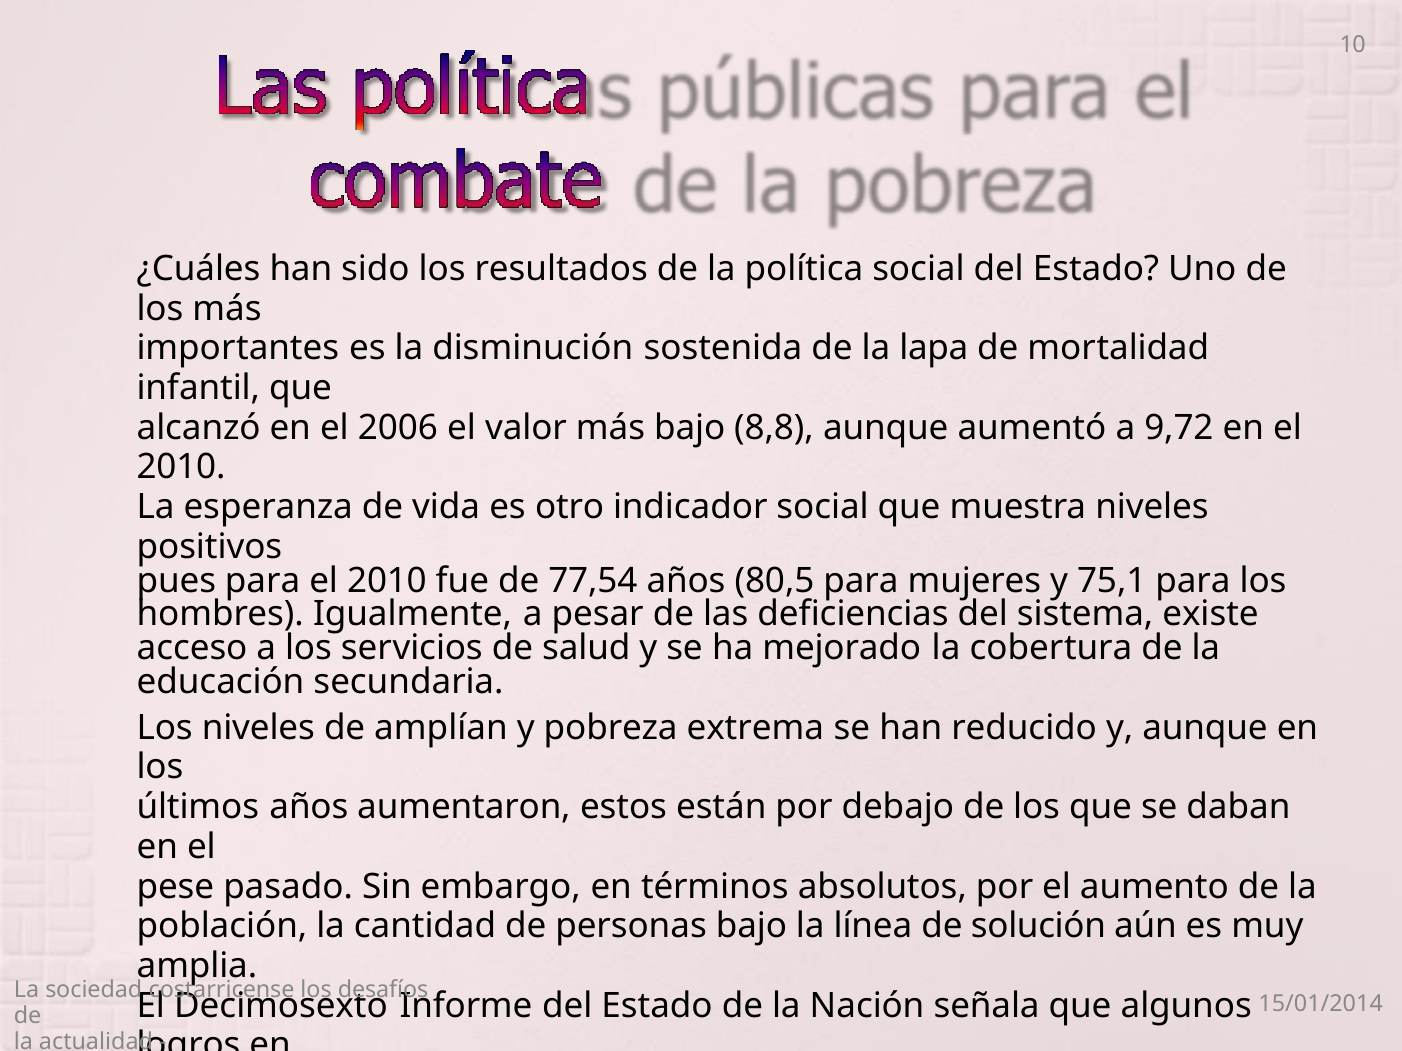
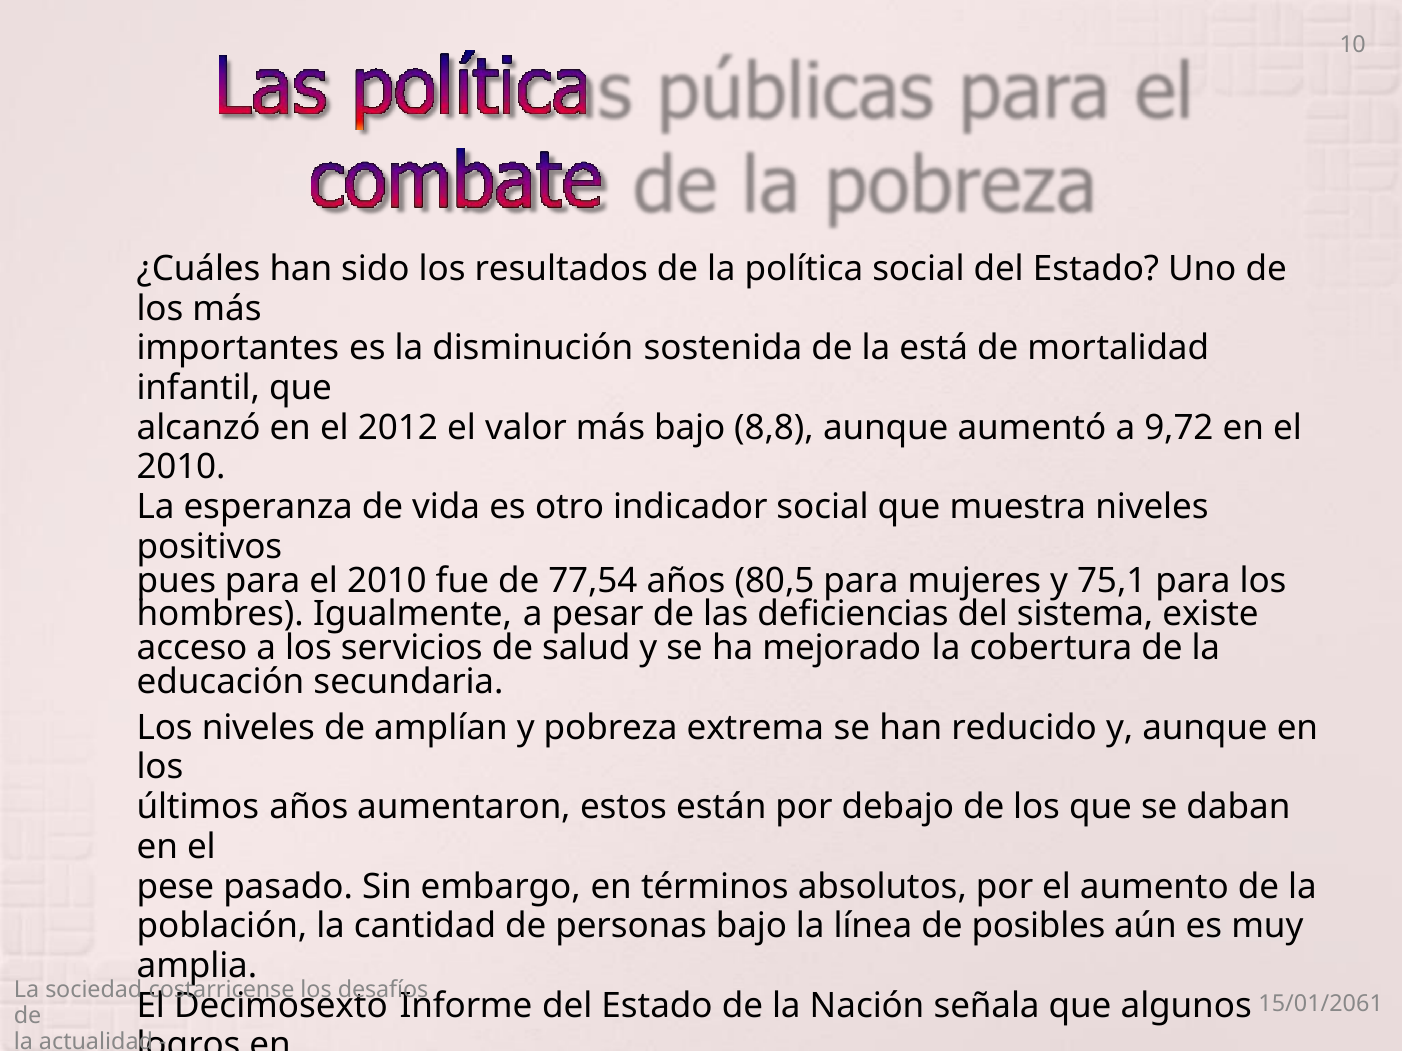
lapa: lapa -> está (934, 348)
2006: 2006 -> 2012 (398, 428)
solución: solución -> posibles (1038, 927)
15/01/2014: 15/01/2014 -> 15/01/2061 (1321, 1004)
